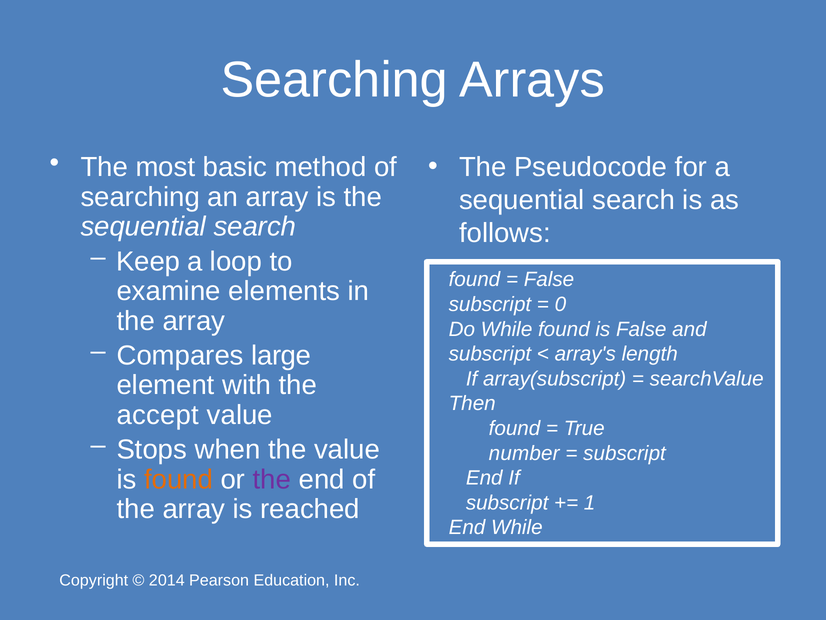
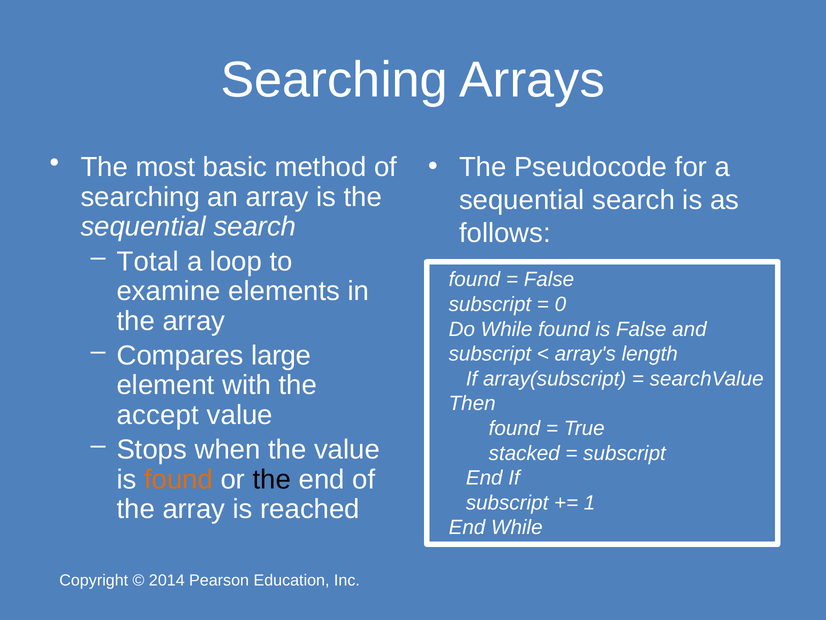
Keep: Keep -> Total (148, 261)
number: number -> stacked (524, 453)
the colour: purple -> black (272, 479)
